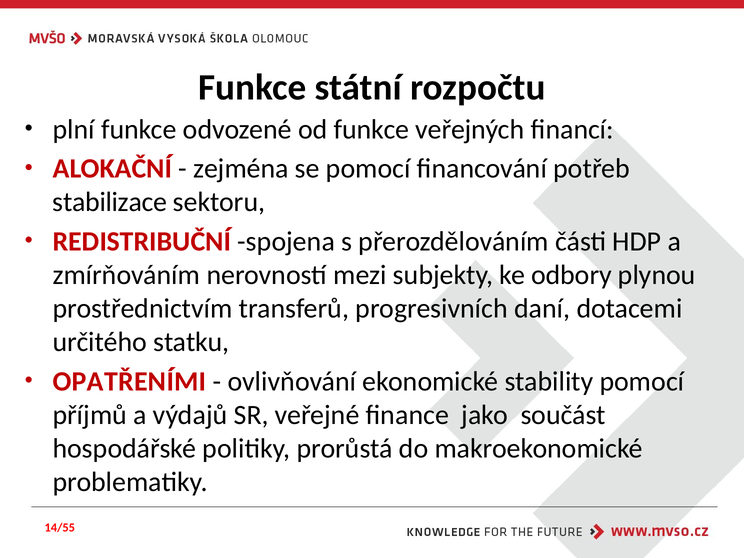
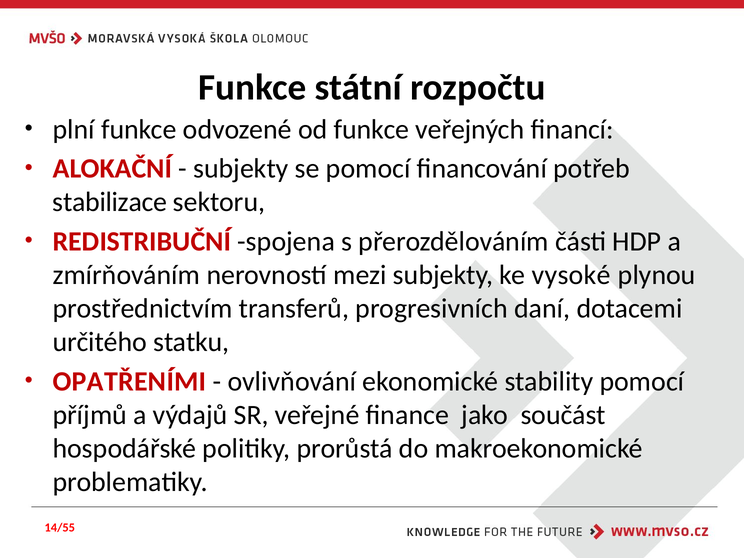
zejména: zejména -> subjekty (241, 169)
odbory: odbory -> vysoké (571, 275)
